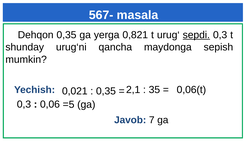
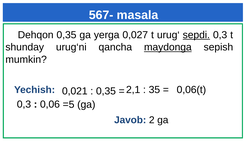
0,821: 0,821 -> 0,027 (135, 35)
maydonga underline: none -> present (168, 47)
7: 7 -> 2 (152, 120)
